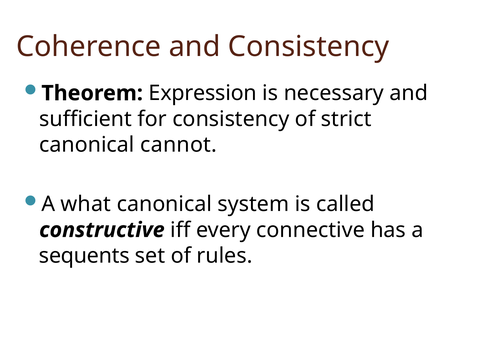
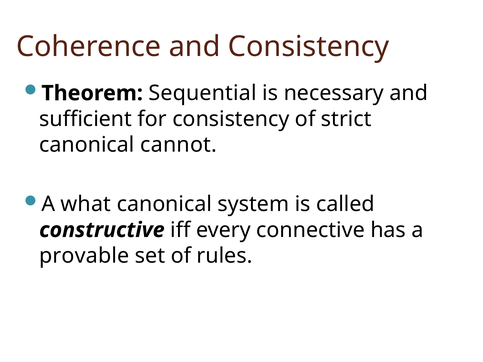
Expression: Expression -> Sequential (203, 93)
sequents: sequents -> provable (84, 256)
